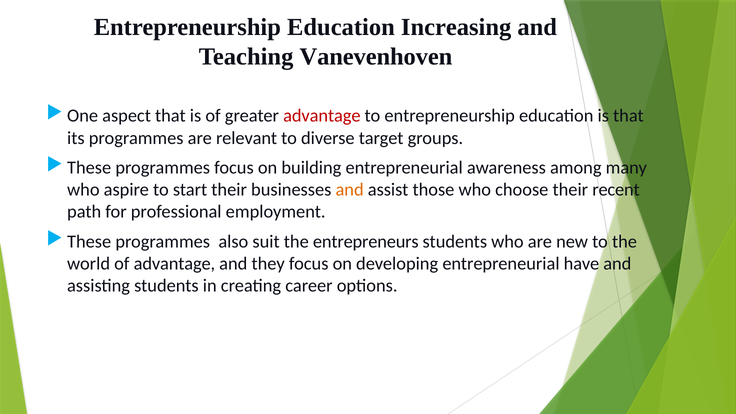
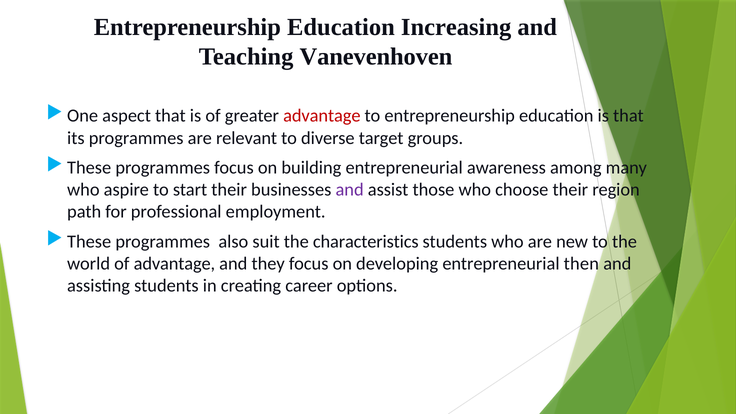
and colour: orange -> purple (350, 190)
recent: recent -> region (616, 190)
entrepreneurs: entrepreneurs -> characteristics (366, 242)
have: have -> then (581, 264)
